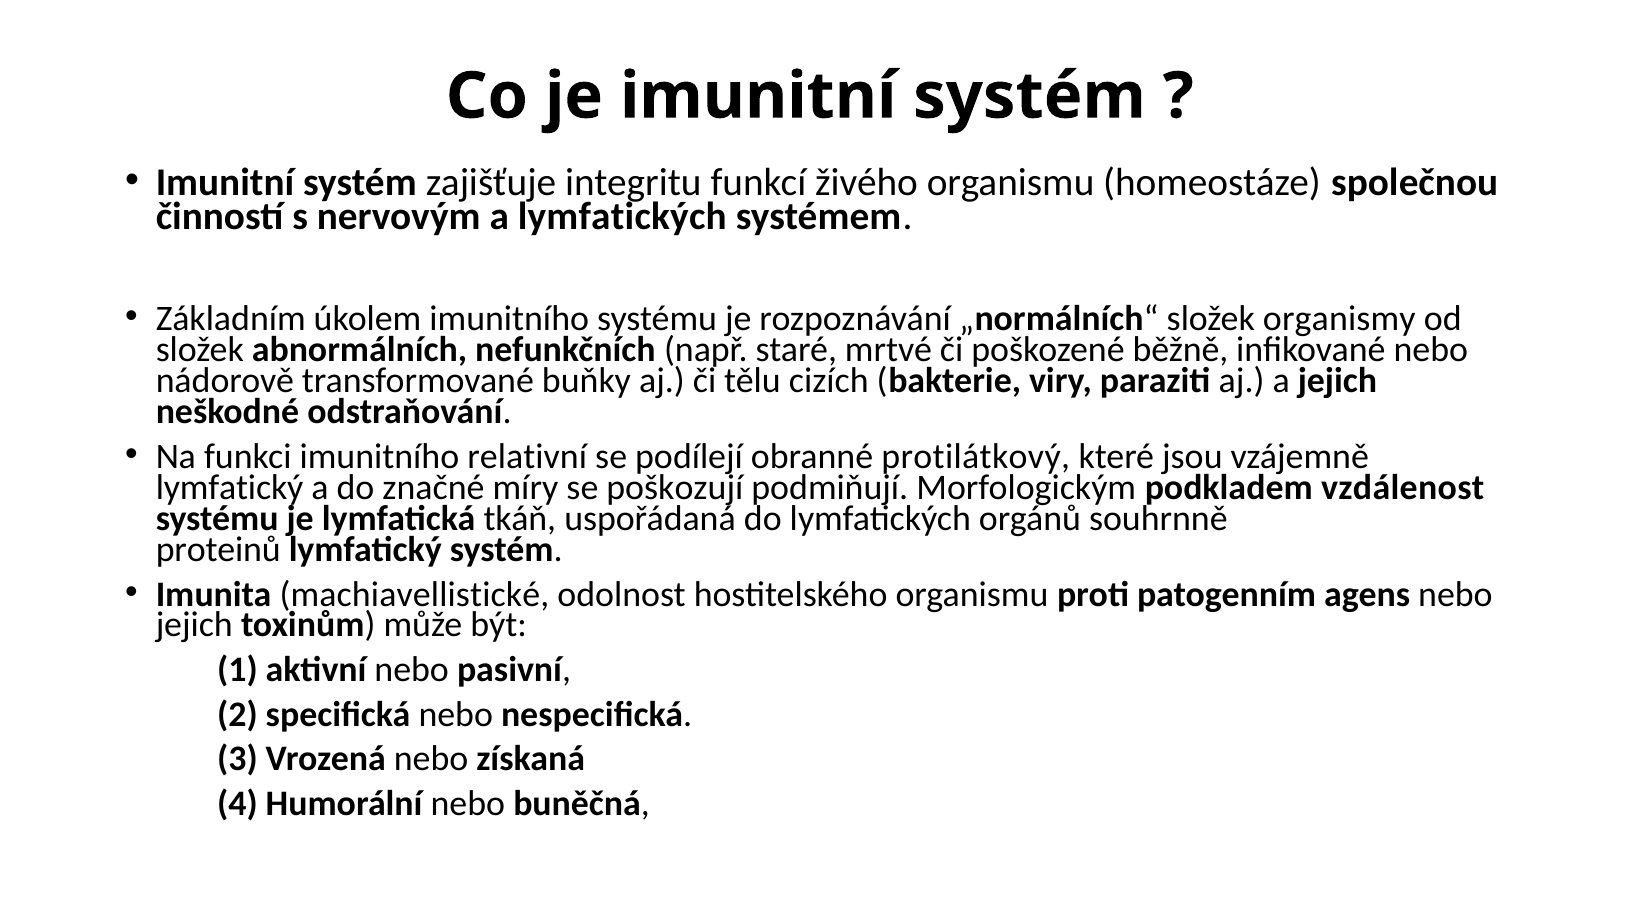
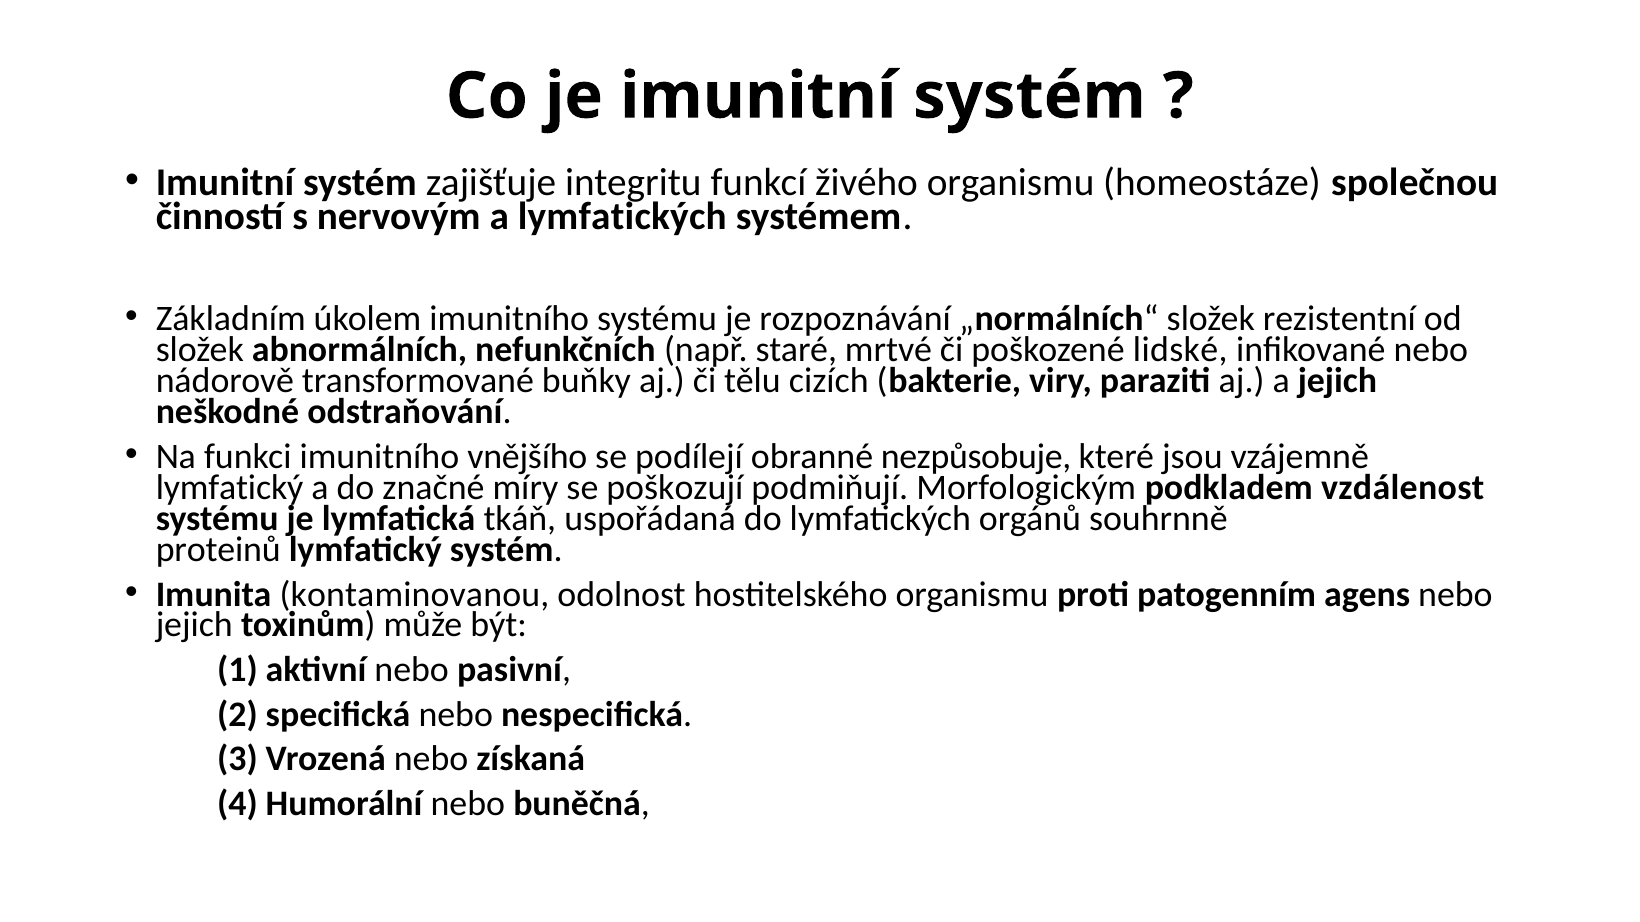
organismy: organismy -> rezistentní (1339, 319)
běžně: běžně -> lidské (1180, 350)
relativní: relativní -> vnějšího (527, 457)
protilátkový: protilátkový -> nezpůsobuje (976, 457)
machiavellistické: machiavellistické -> kontaminovanou (414, 594)
